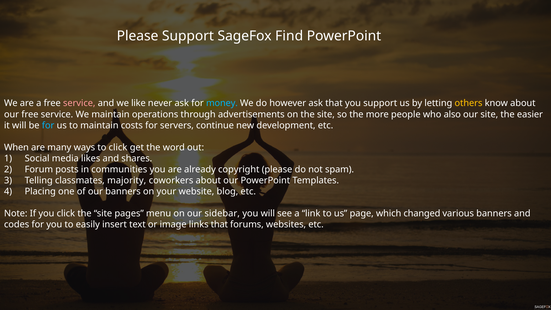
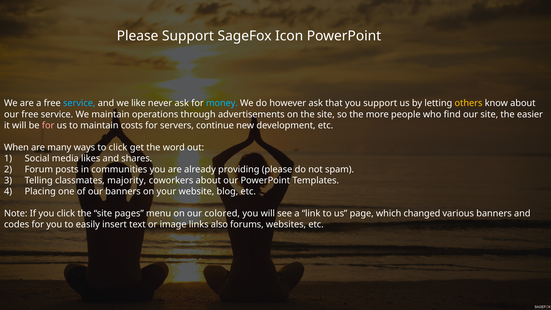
Find: Find -> Icon (289, 36)
service colour: pink -> light blue (79, 103)
also: also -> find (452, 114)
for colour: light blue -> pink (48, 125)
copyright: copyright -> providing (239, 169)
sidebar: sidebar -> colored (222, 213)
links that: that -> also (219, 224)
